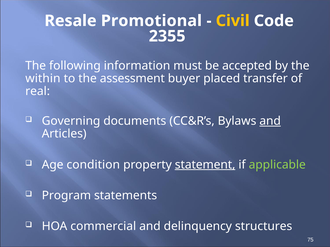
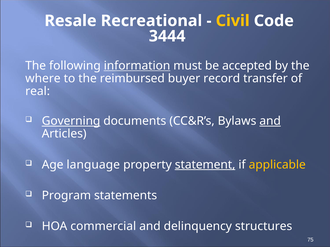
Promotional: Promotional -> Recreational (151, 21)
2355: 2355 -> 3444 (167, 36)
information underline: none -> present (137, 66)
within: within -> where (43, 79)
assessment: assessment -> reimbursed (132, 79)
placed: placed -> record (222, 79)
Governing underline: none -> present (71, 121)
condition: condition -> language (93, 165)
applicable colour: light green -> yellow (277, 165)
